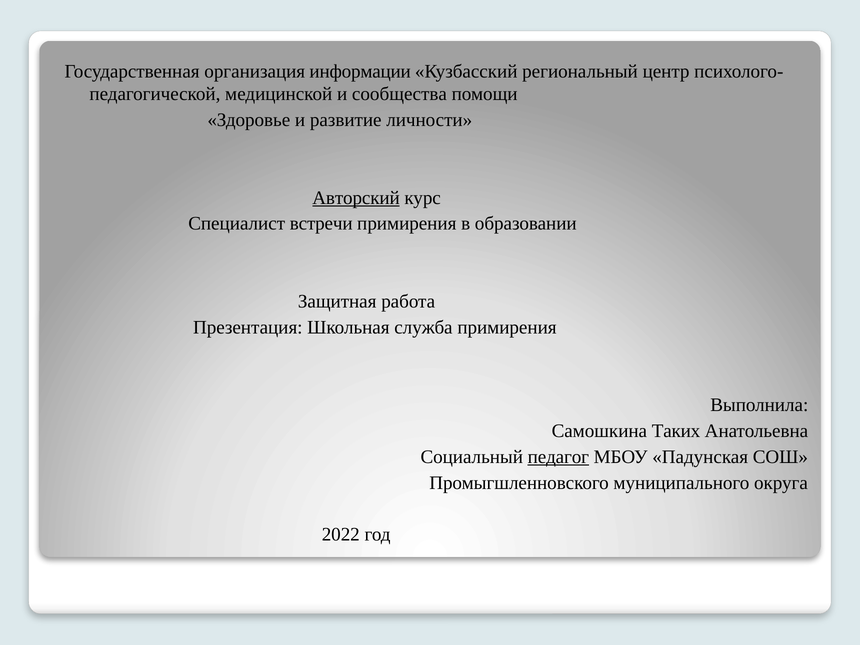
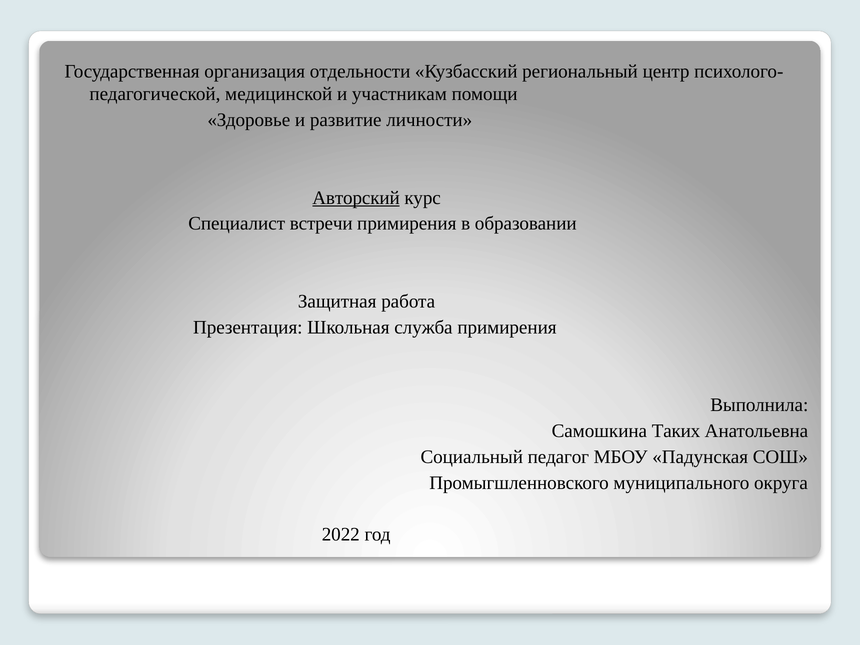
информации: информации -> отдельности (360, 71)
сообщества: сообщества -> участникам (399, 94)
педагог underline: present -> none (558, 457)
